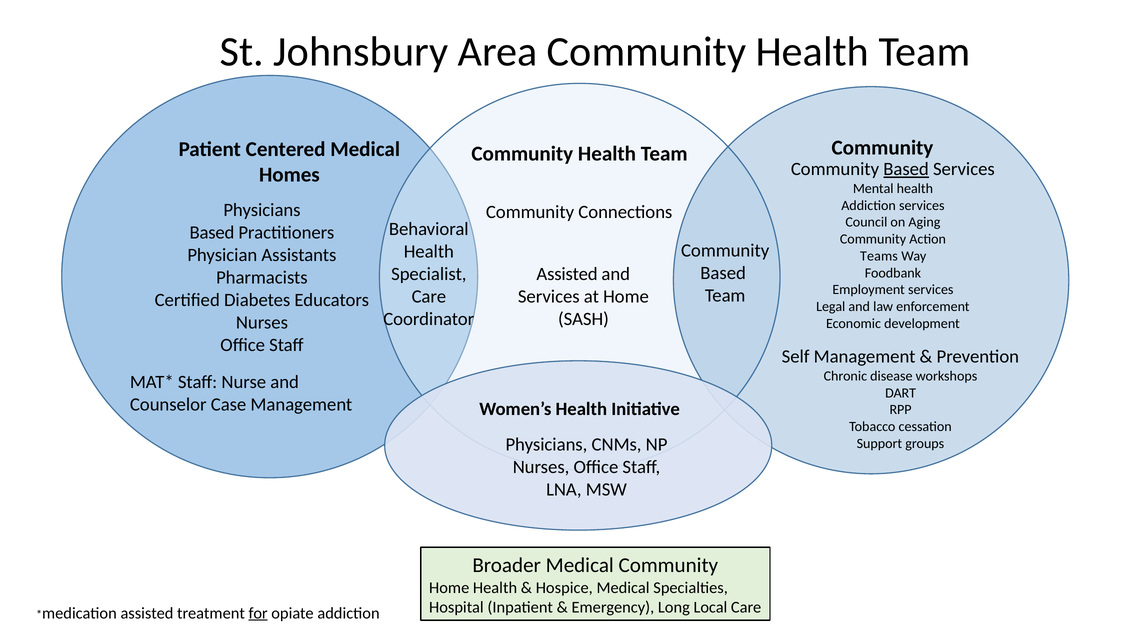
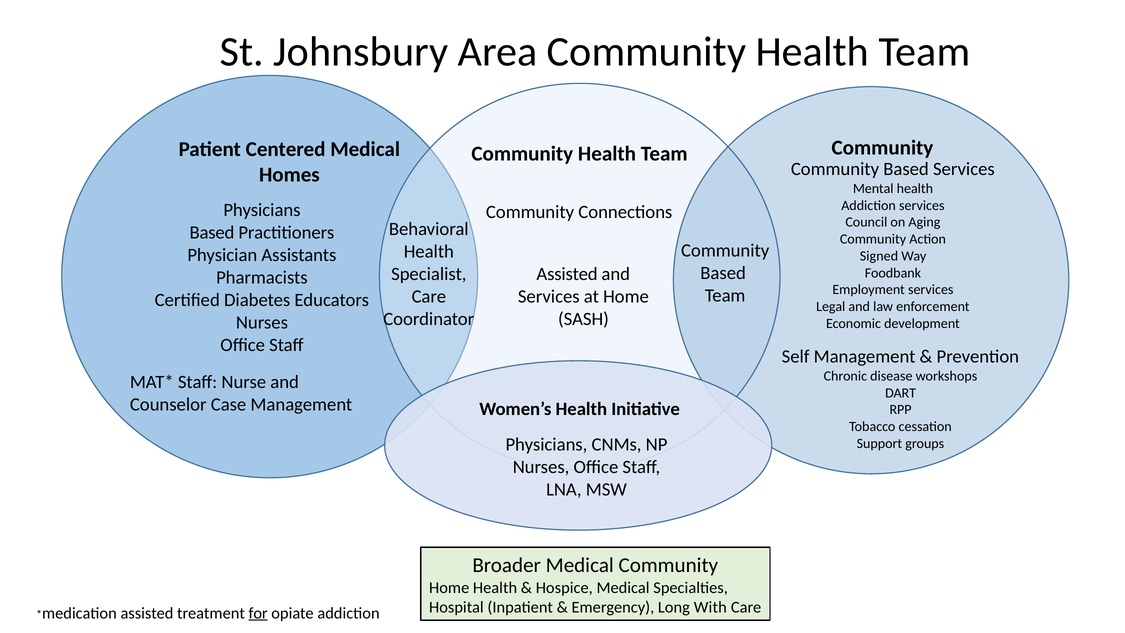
Based underline: present -> none (906, 169)
Teams: Teams -> Signed (879, 256)
Local: Local -> With (710, 607)
